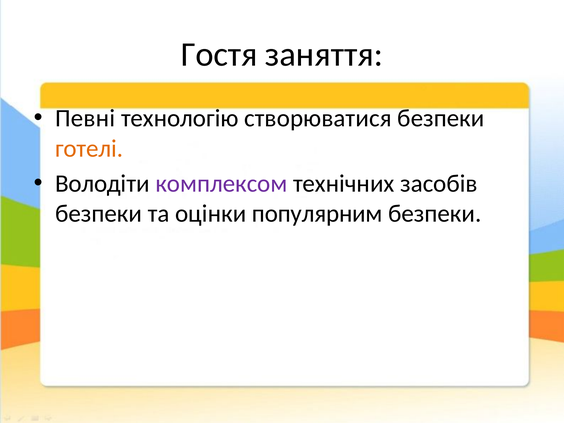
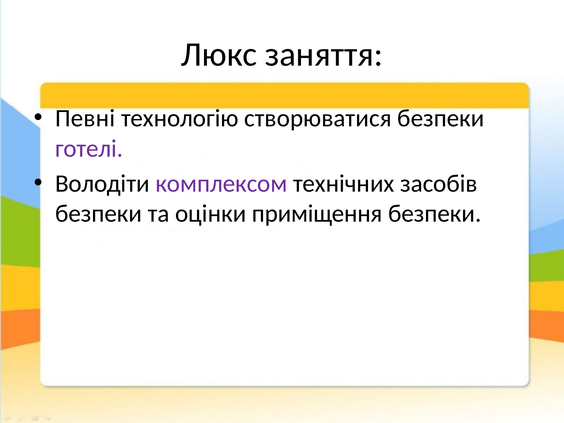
Гостя: Гостя -> Люкс (219, 55)
готелі colour: orange -> purple (89, 148)
популярним: популярним -> приміщення (317, 214)
